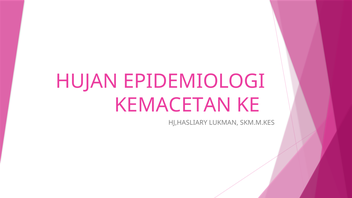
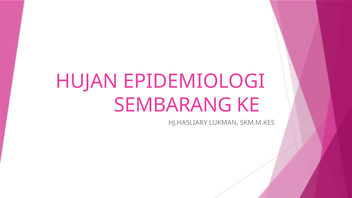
KEMACETAN: KEMACETAN -> SEMBARANG (173, 105)
